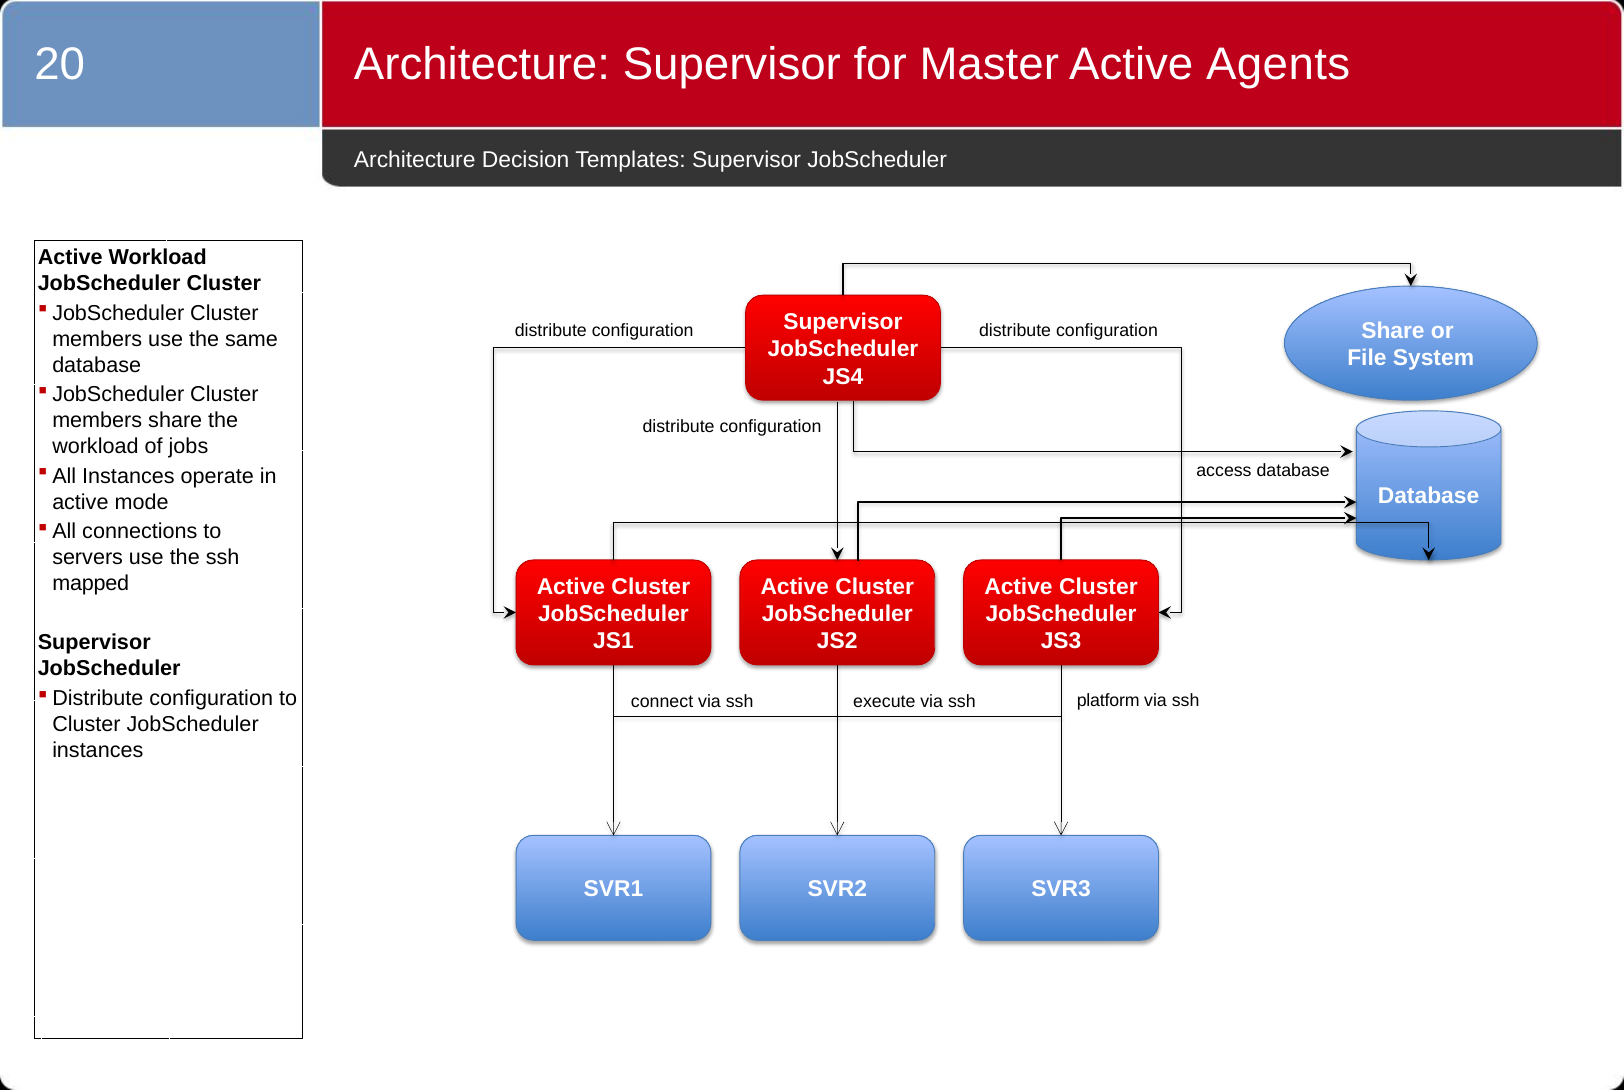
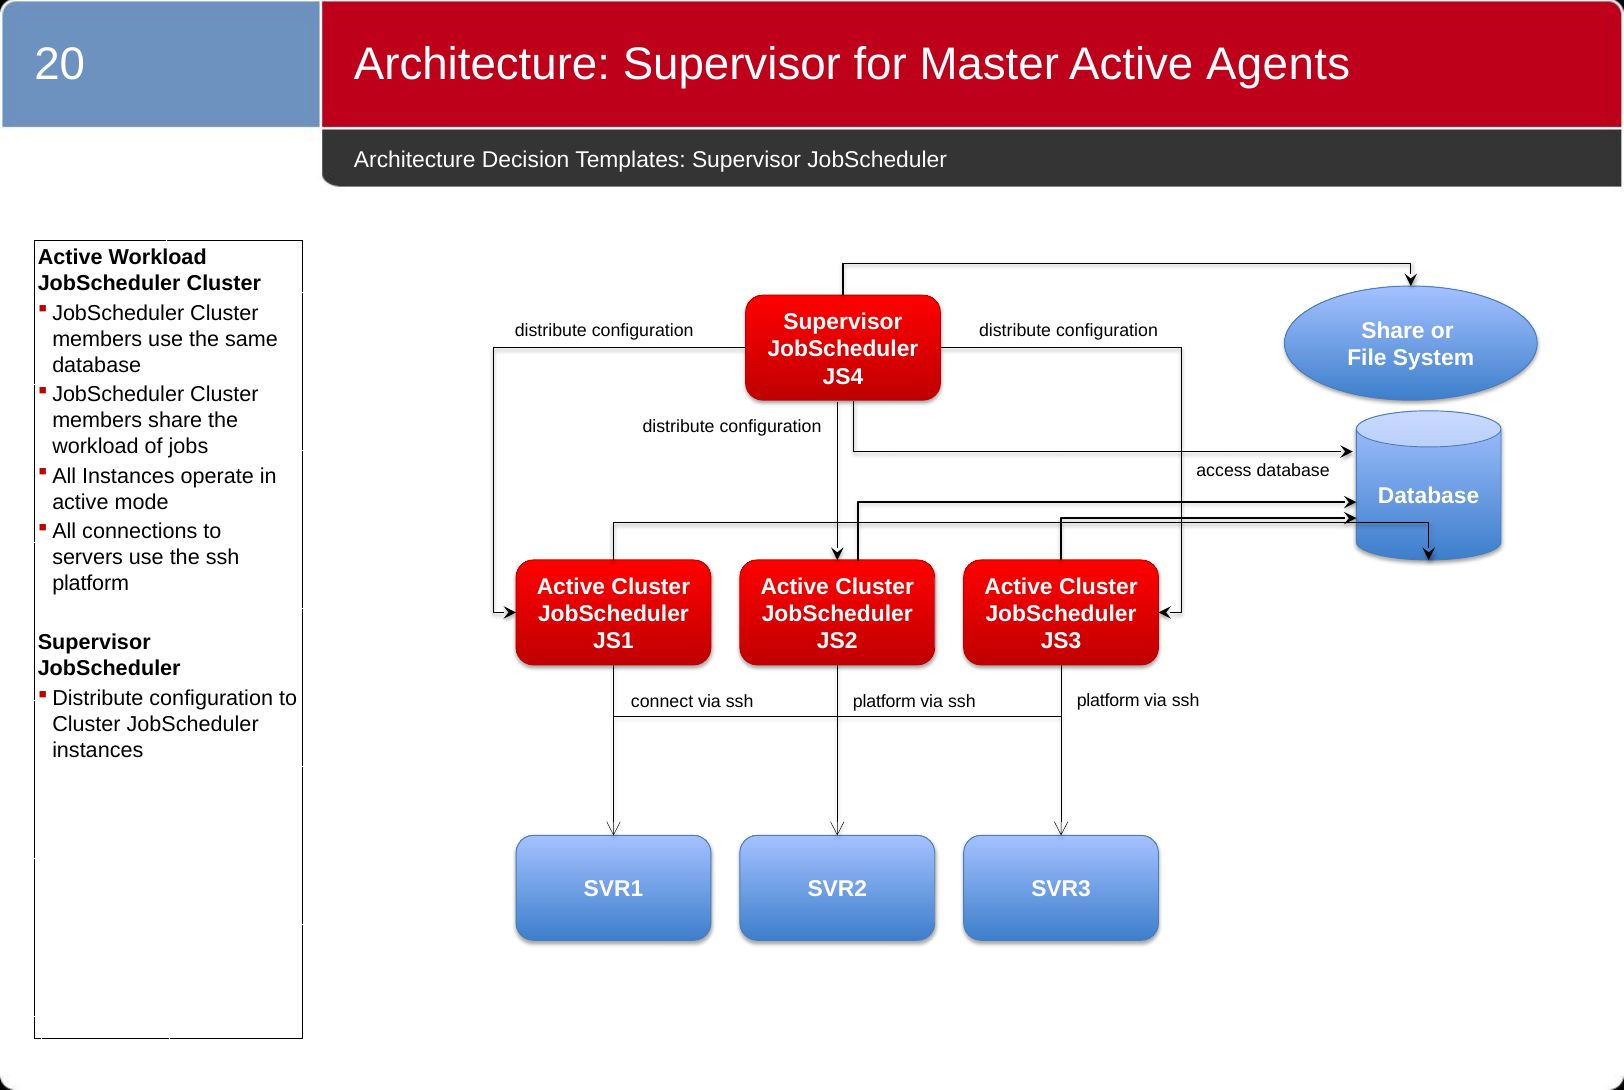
mapped: mapped -> platform (91, 584)
execute: execute -> platform (884, 702)
